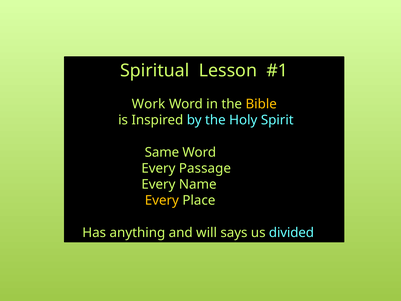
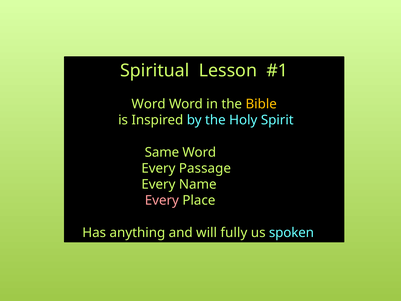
Work: Work -> Word (149, 104)
Every colour: yellow -> pink (162, 200)
says: says -> fully (234, 232)
divided: divided -> spoken (291, 232)
